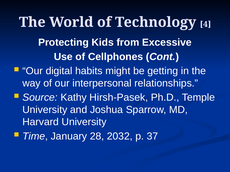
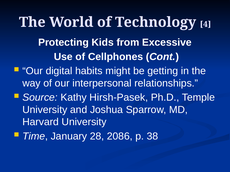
2032: 2032 -> 2086 (120, 137)
37: 37 -> 38 (152, 137)
